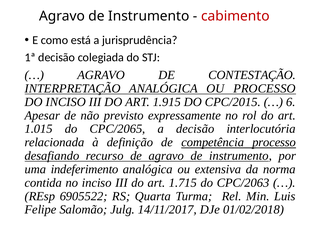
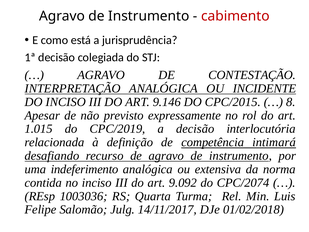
OU PROCESSO: PROCESSO -> INCIDENTE (265, 88)
1.915: 1.915 -> 9.146 (167, 102)
6: 6 -> 8 (291, 102)
CPC/2065: CPC/2065 -> CPC/2019 (118, 129)
competência processo: processo -> intimará (274, 142)
1.715: 1.715 -> 9.092 (183, 182)
CPC/2063: CPC/2063 -> CPC/2074 (243, 182)
6905522: 6905522 -> 1003036 (84, 196)
